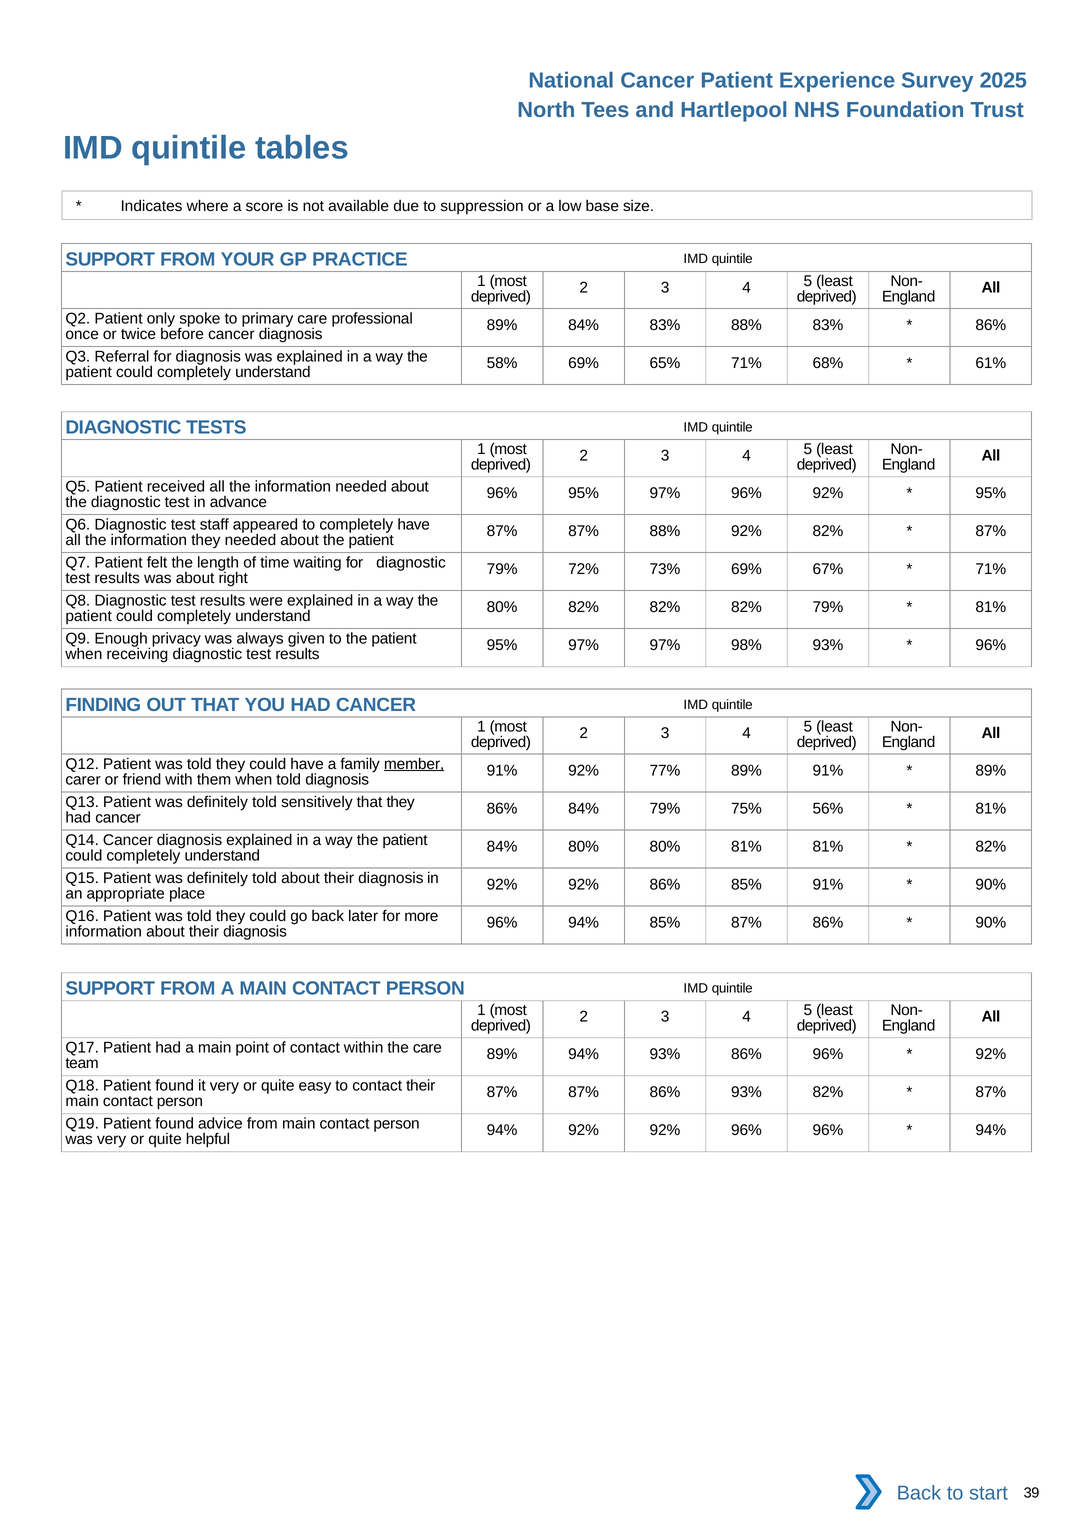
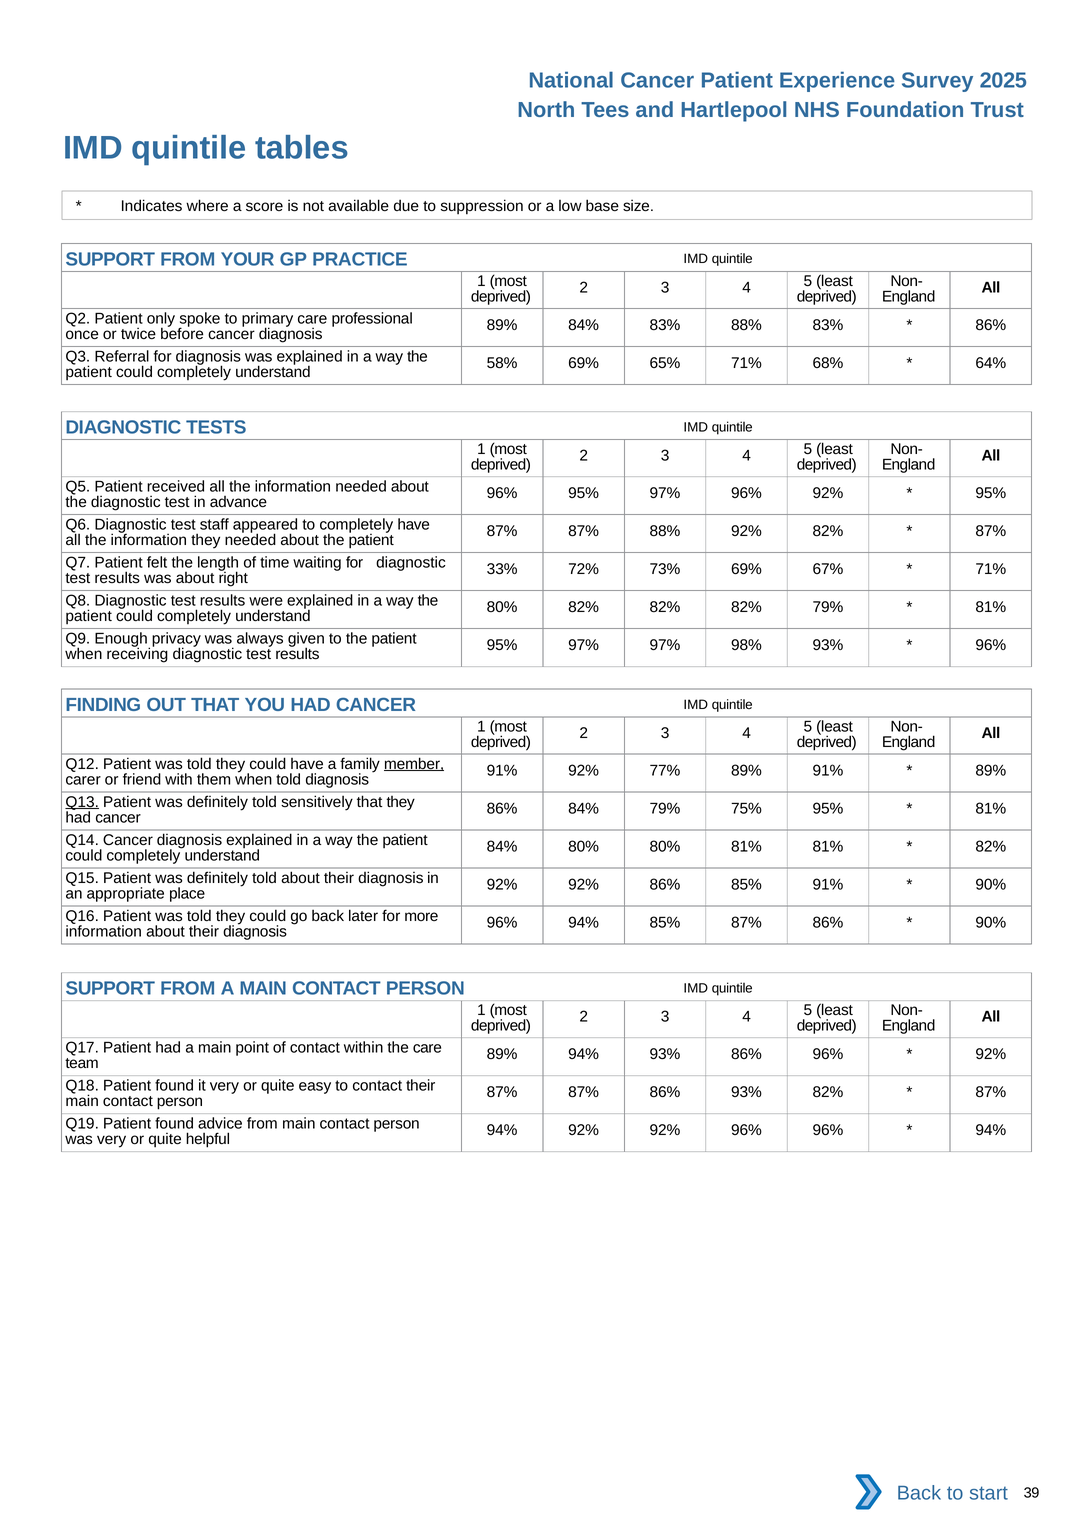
61%: 61% -> 64% (991, 363)
79%: 79% -> 33% (502, 569)
Q13 underline: none -> present (82, 802)
75% 56%: 56% -> 95% (828, 809)
